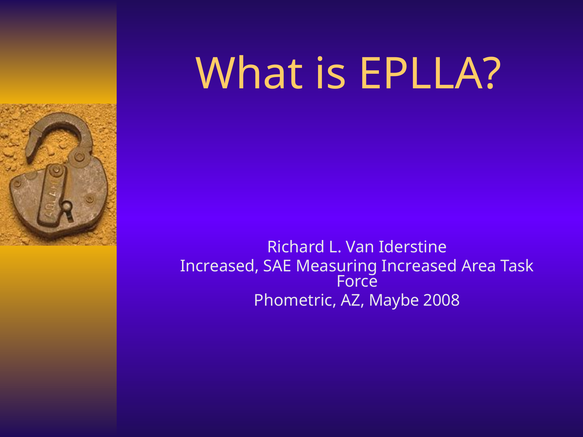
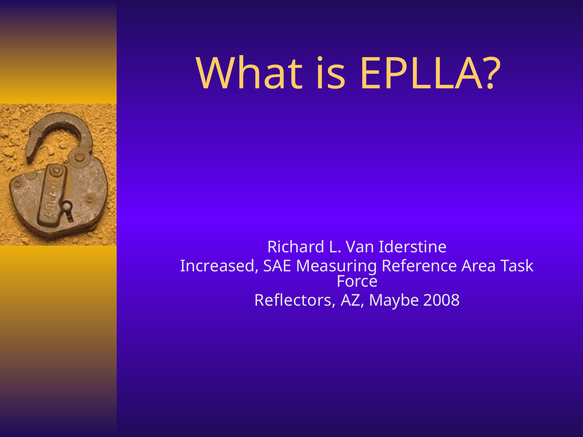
Measuring Increased: Increased -> Reference (419, 266)
Phometric: Phometric -> Reflectors (295, 301)
